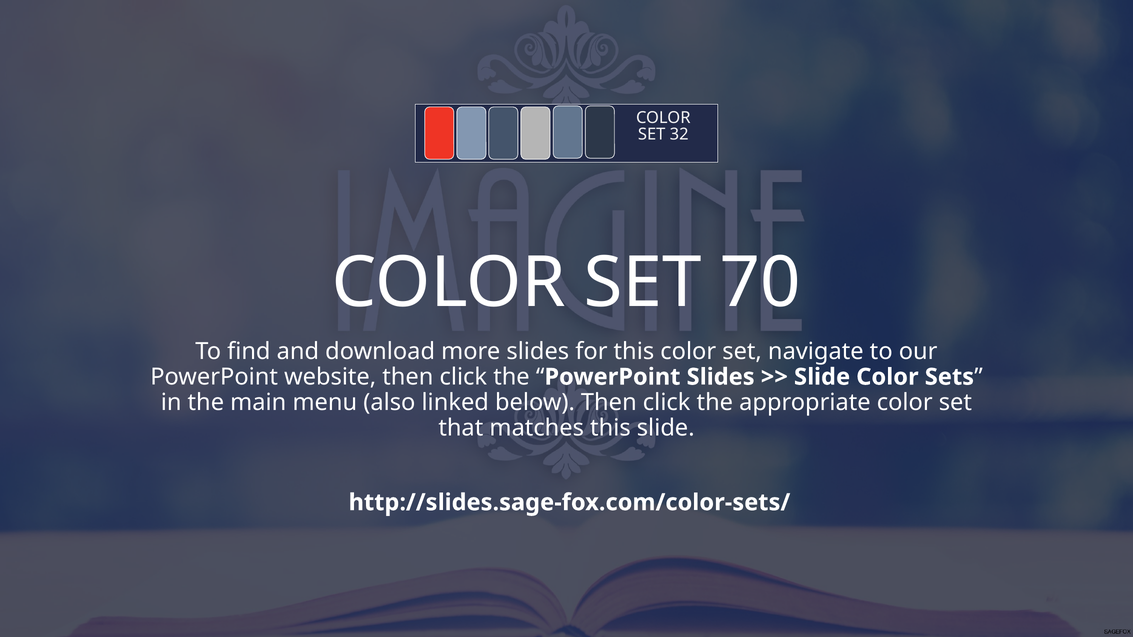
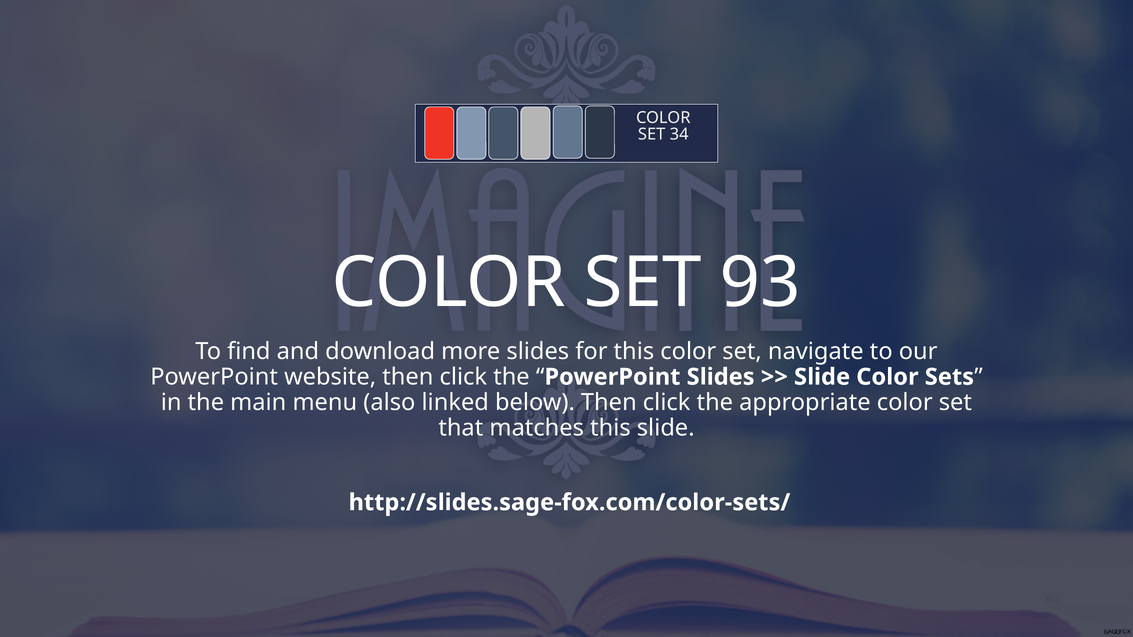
32: 32 -> 34 (679, 134)
70: 70 -> 93 (760, 283)
